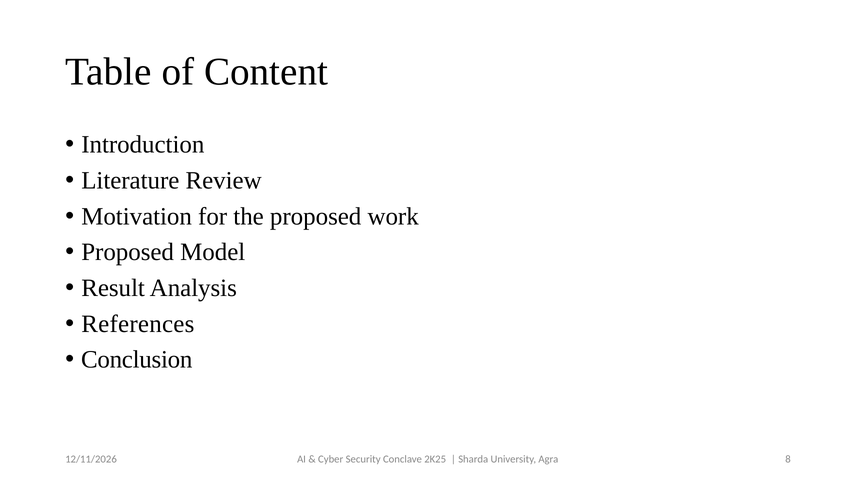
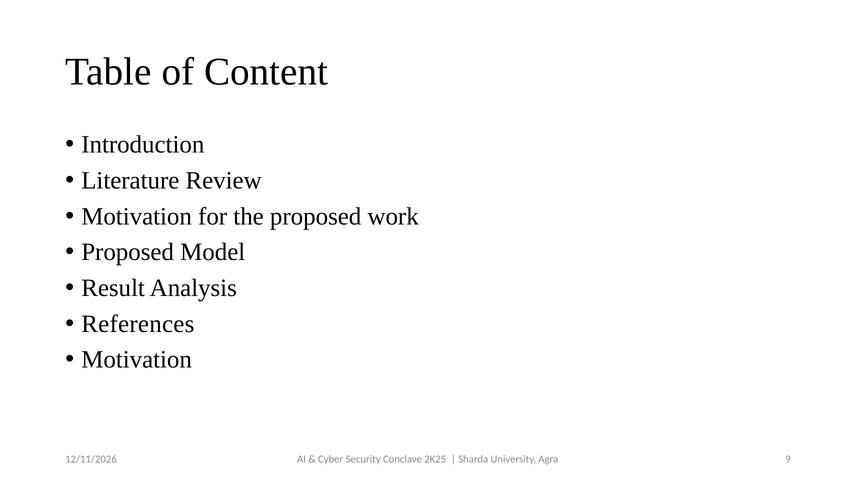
Conclusion: Conclusion -> Motivation (137, 360)
8: 8 -> 9 (788, 460)
